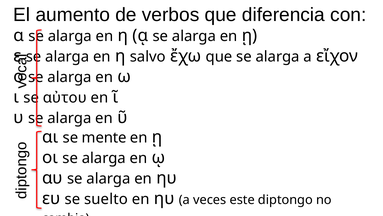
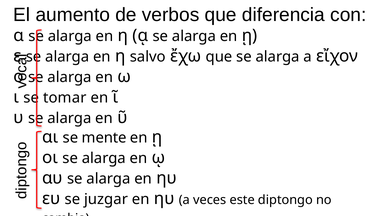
αὐτου: αὐτου -> tomar (65, 97)
suelto: suelto -> juzgar (106, 199)
